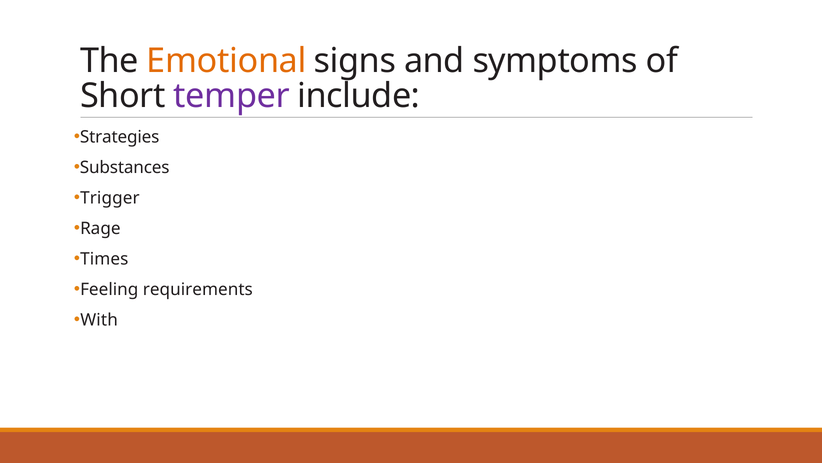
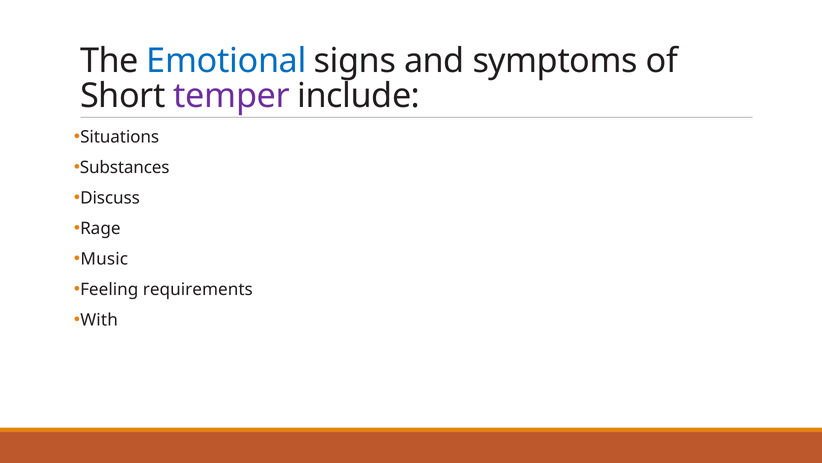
Emotional colour: orange -> blue (226, 61)
Strategies: Strategies -> Situations (120, 137)
Trigger: Trigger -> Discuss (110, 198)
Times: Times -> Music (104, 259)
